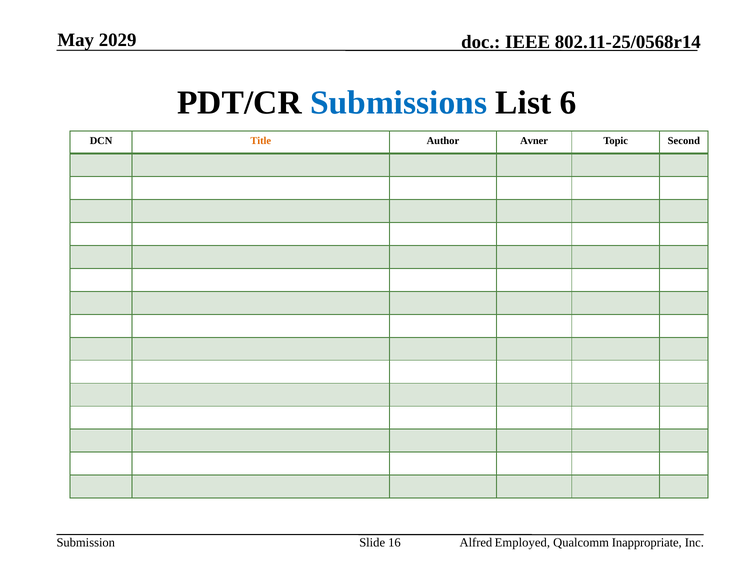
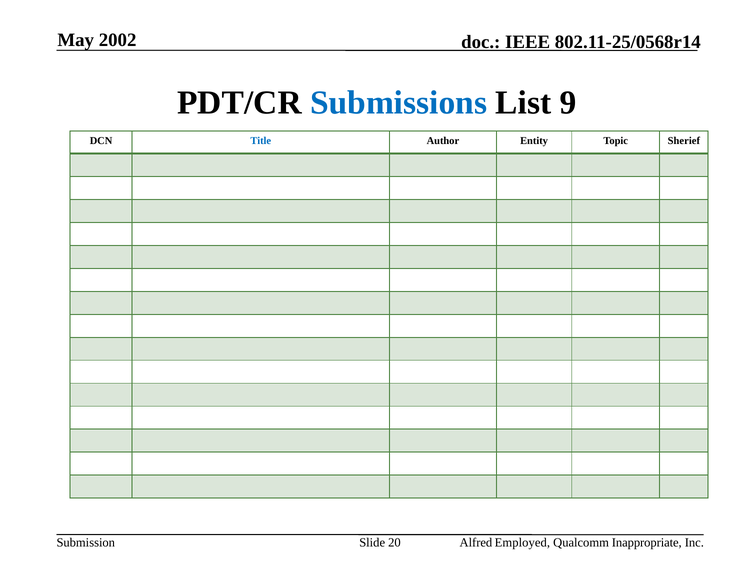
2029: 2029 -> 2002 (118, 40)
6: 6 -> 9 (568, 103)
Title colour: orange -> blue (261, 141)
Avner: Avner -> Entity (534, 141)
Second: Second -> Sherief (684, 141)
16: 16 -> 20 (394, 542)
